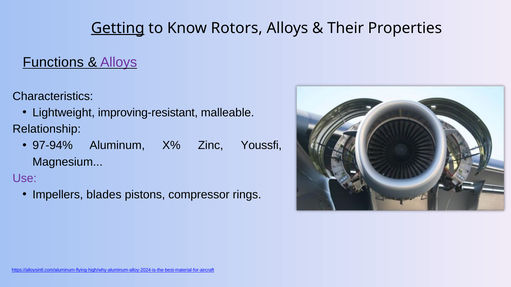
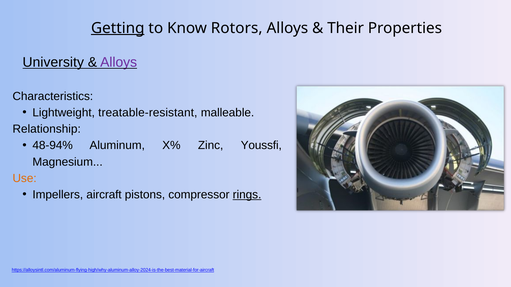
Functions: Functions -> University (53, 62)
improving-resistant: improving-resistant -> treatable-resistant (148, 113)
97-94%: 97-94% -> 48-94% (53, 146)
Use colour: purple -> orange (25, 178)
blades: blades -> aircraft (104, 195)
rings underline: none -> present (247, 195)
